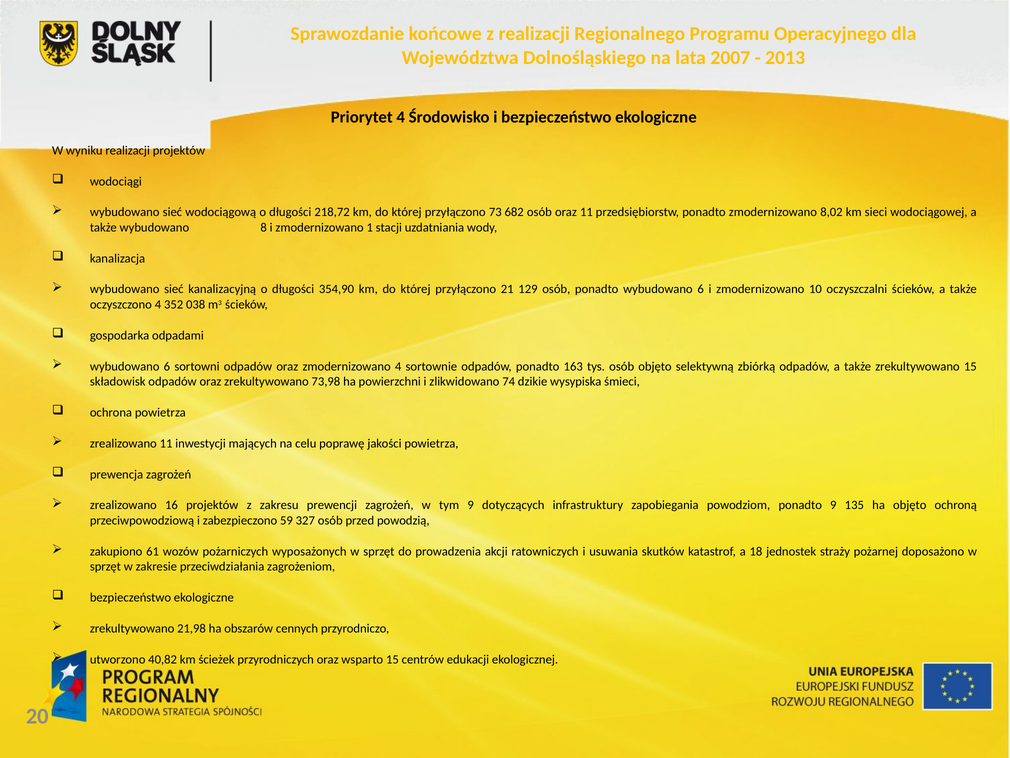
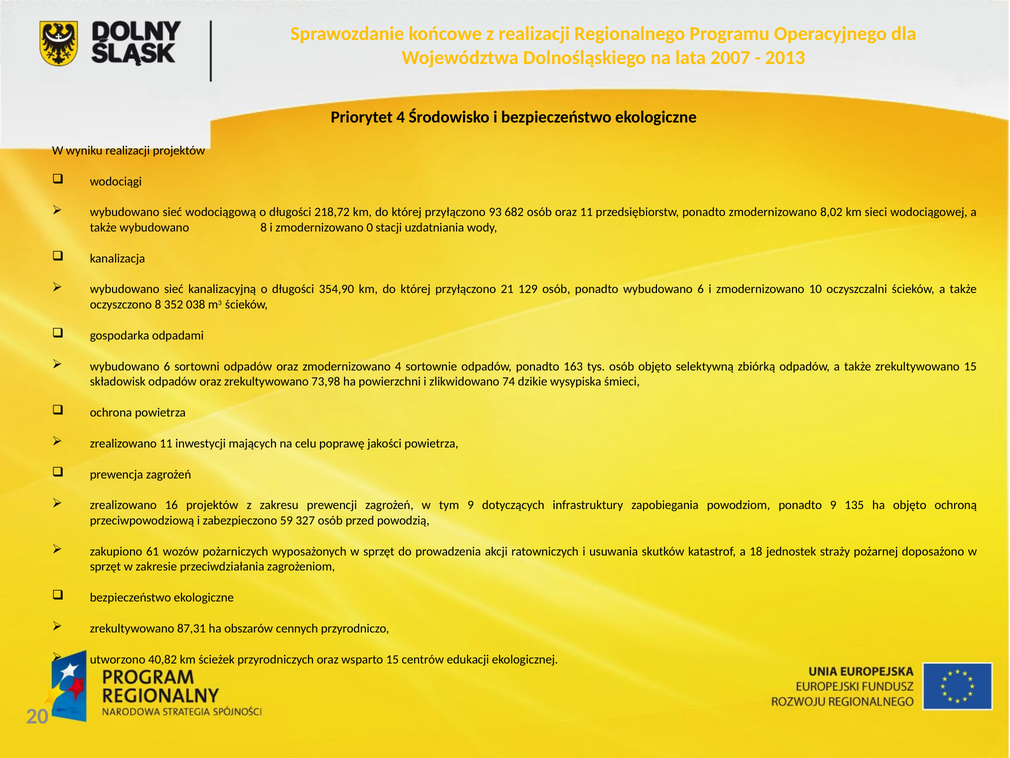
73: 73 -> 93 (495, 212)
1: 1 -> 0 (370, 227)
oczyszczono 4: 4 -> 8 (158, 304)
21,98: 21,98 -> 87,31 (192, 628)
